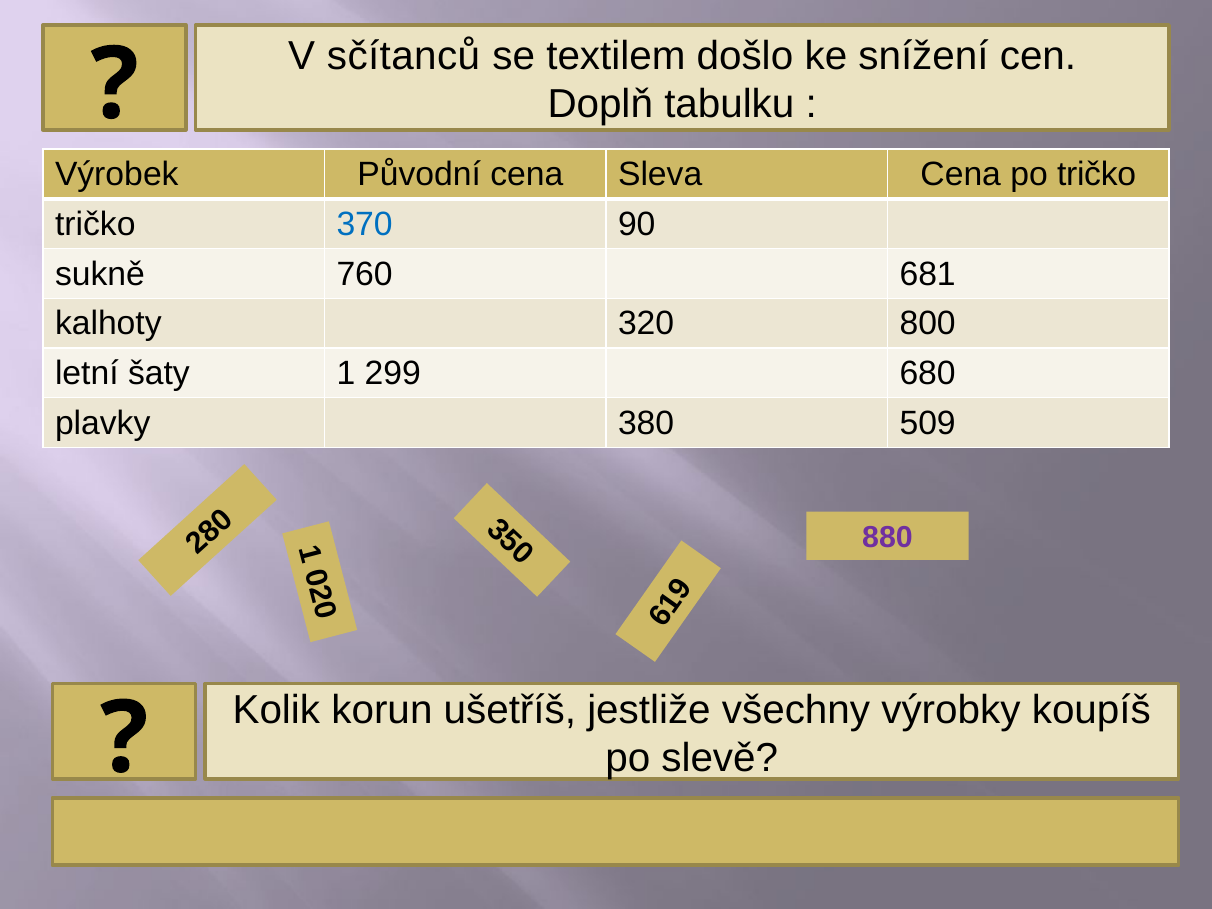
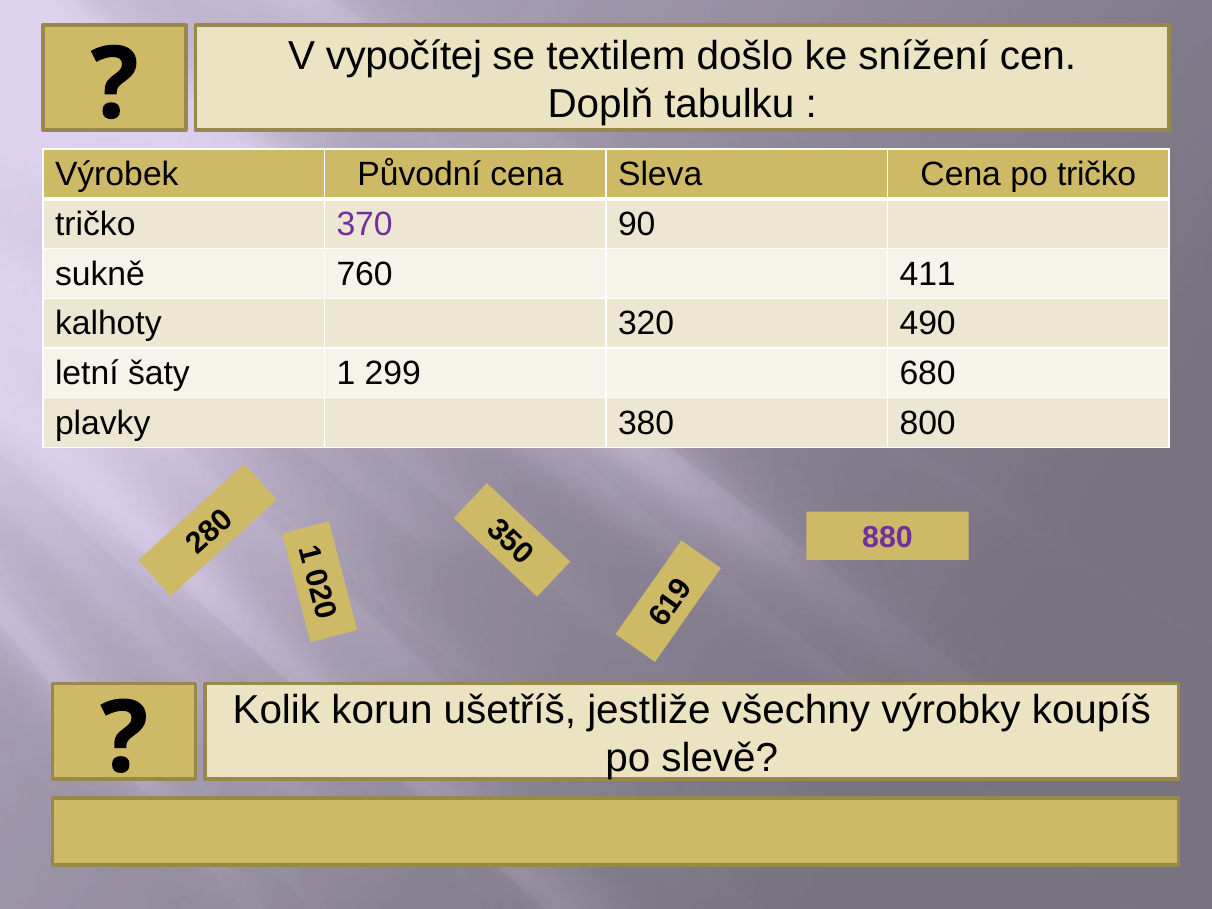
sčítanců: sčítanců -> vypočítej (404, 56)
370 colour: blue -> purple (365, 224)
681: 681 -> 411 (928, 274)
800: 800 -> 490 (928, 324)
509: 509 -> 800 (928, 423)
